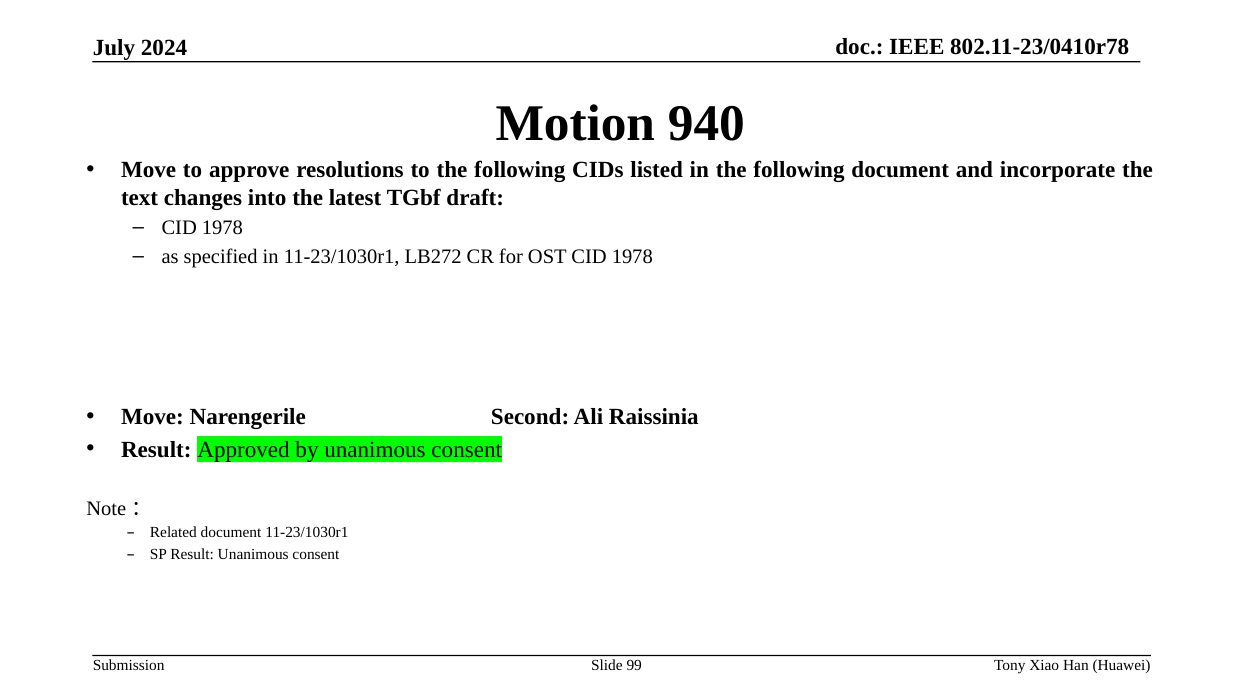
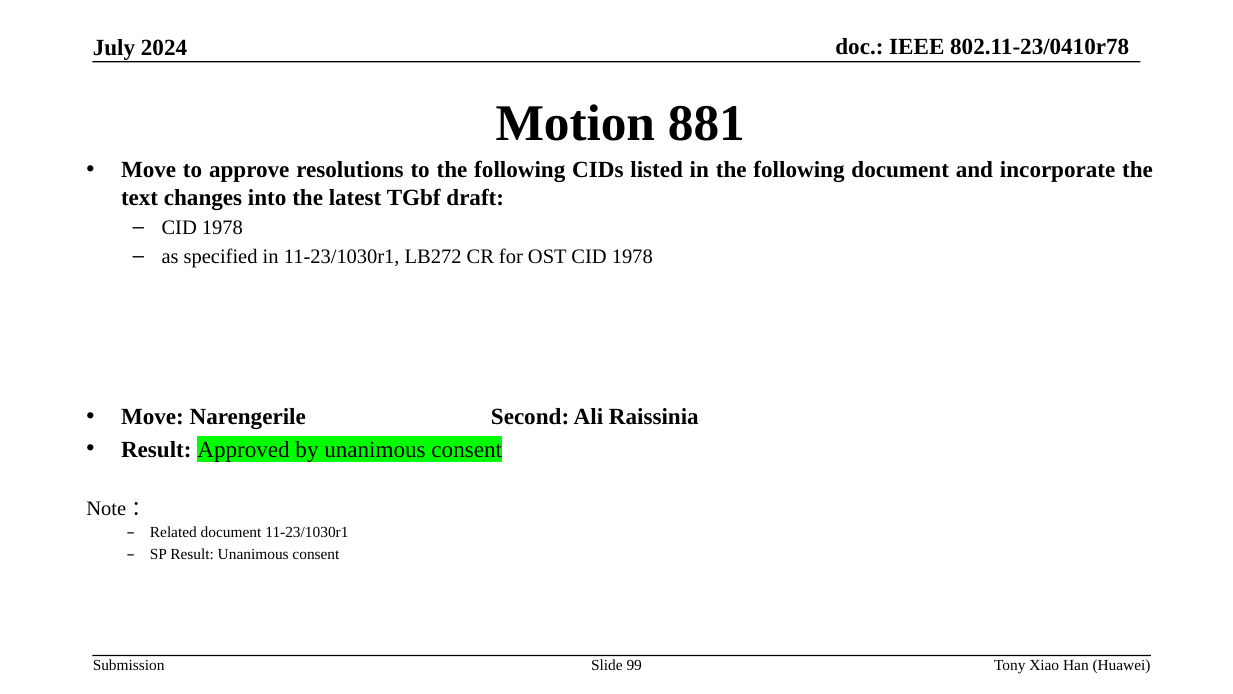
940: 940 -> 881 (706, 124)
